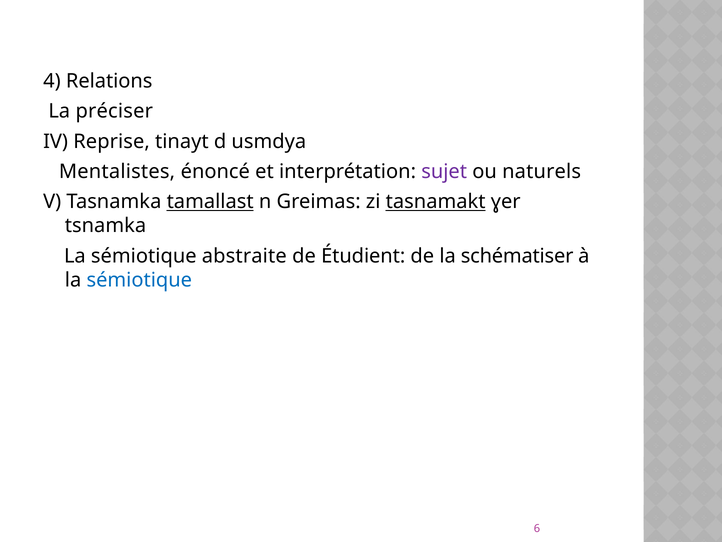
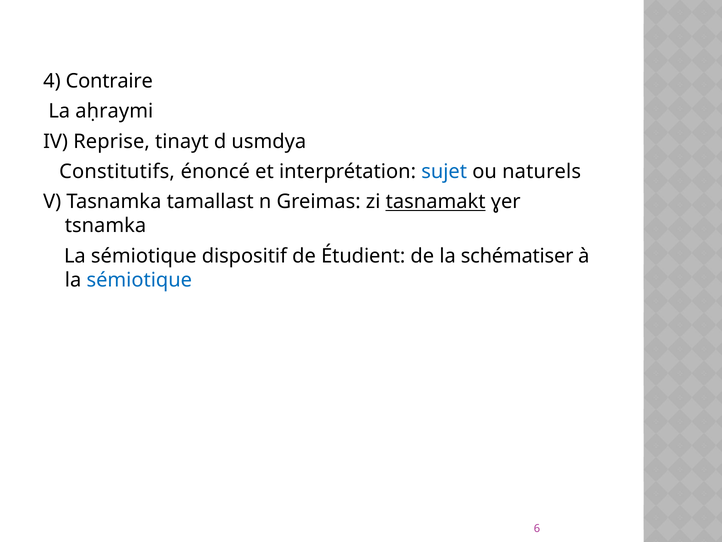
Relations: Relations -> Contraire (109, 81)
préciser: préciser -> aḥraymi (114, 111)
Mentalistes: Mentalistes -> Constitutifs (117, 171)
sujet colour: purple -> blue (444, 171)
tamallast underline: present -> none (210, 202)
abstraite: abstraite -> dispositif (244, 256)
